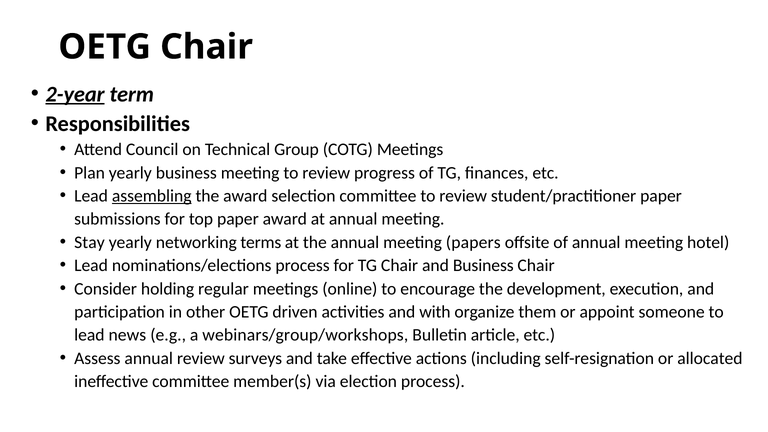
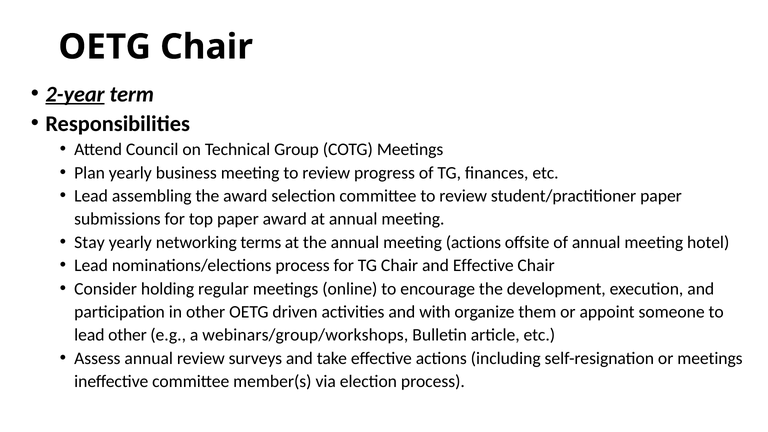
assembling underline: present -> none (152, 196)
meeting papers: papers -> actions (473, 242)
and Business: Business -> Effective (483, 265)
lead news: news -> other (128, 335)
or allocated: allocated -> meetings (710, 358)
